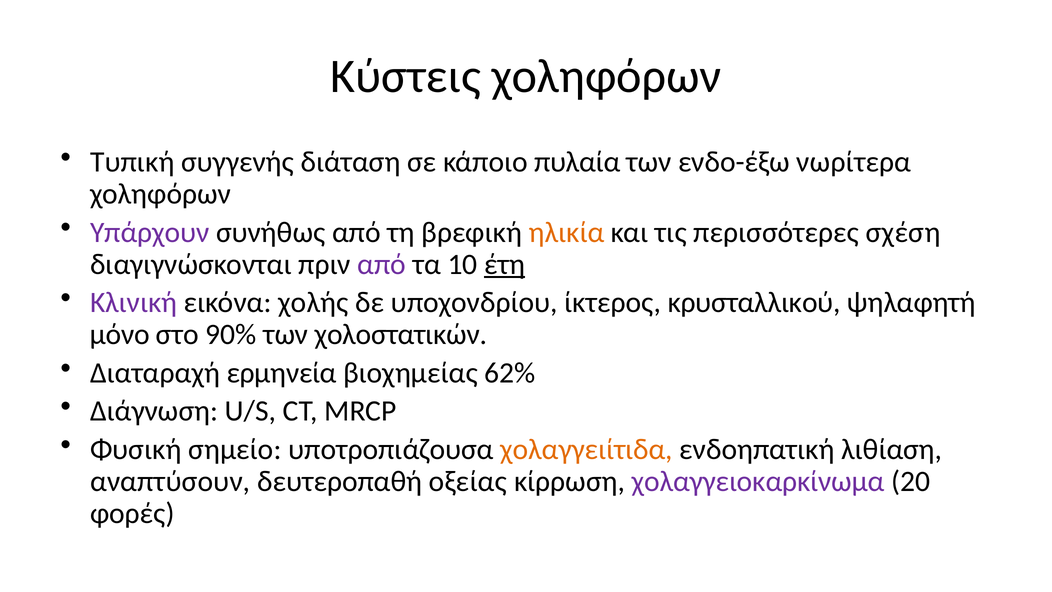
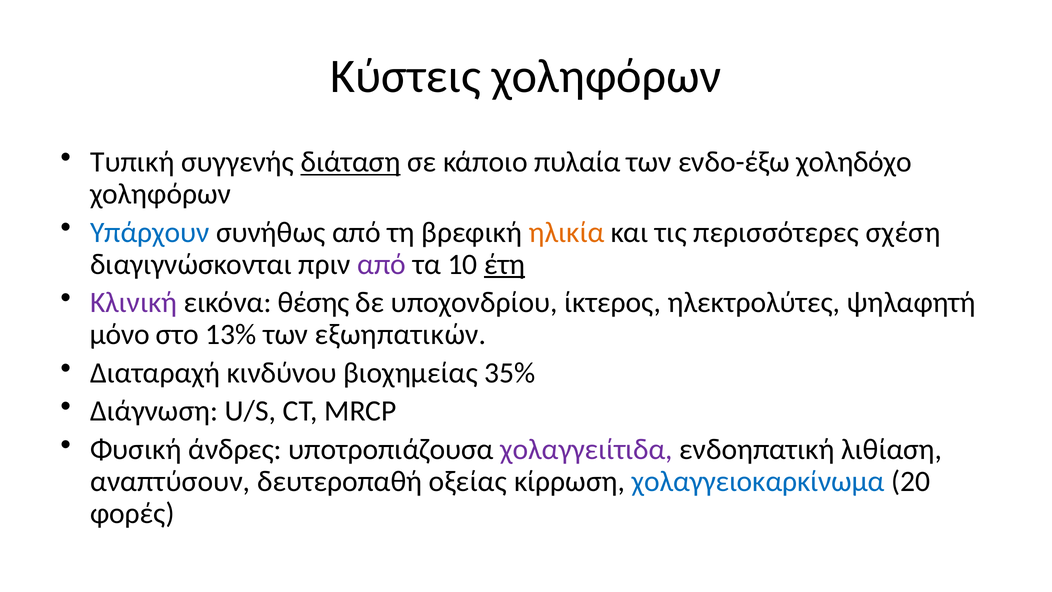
διάταση underline: none -> present (351, 162)
νωρίτερα: νωρίτερα -> χοληδόχο (854, 162)
Υπάρχουν colour: purple -> blue (150, 232)
χολής: χολής -> θέσης (314, 302)
κρυσταλλικού: κρυσταλλικού -> ηλεκτρολύτες (754, 302)
90%: 90% -> 13% (231, 334)
χολοστατικών: χολοστατικών -> εξωηπατικών (401, 334)
ερμηνεία: ερμηνεία -> κινδύνου (282, 373)
62%: 62% -> 35% (510, 373)
σημείο: σημείο -> άνδρες (235, 449)
χολαγγειίτιδα colour: orange -> purple (587, 449)
χολαγγειοκαρκίνωμα colour: purple -> blue (758, 481)
